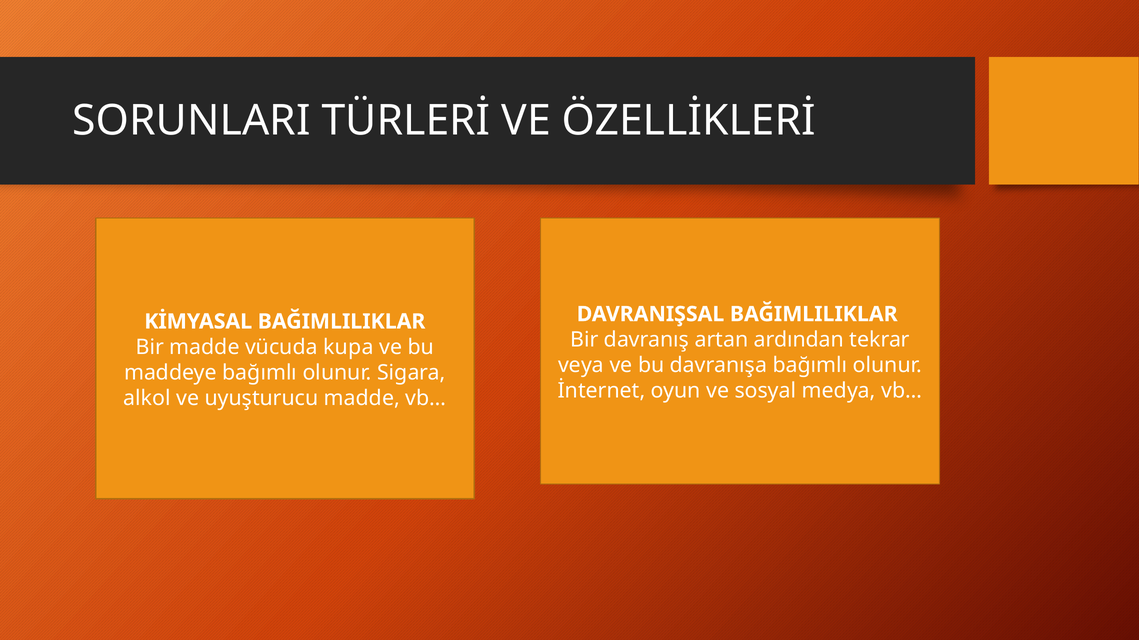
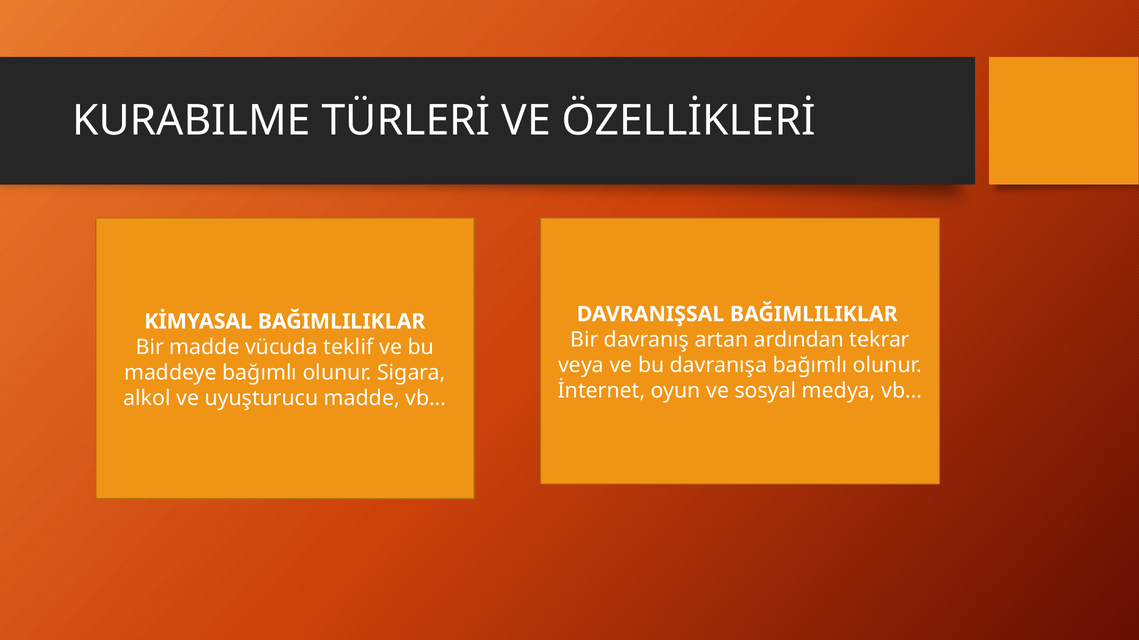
SORUNLARI: SORUNLARI -> KURABILME (191, 121)
kupa: kupa -> teklif (348, 347)
